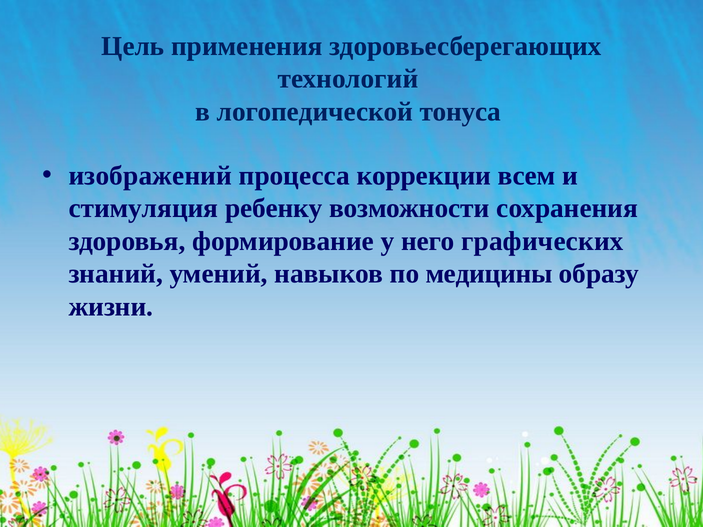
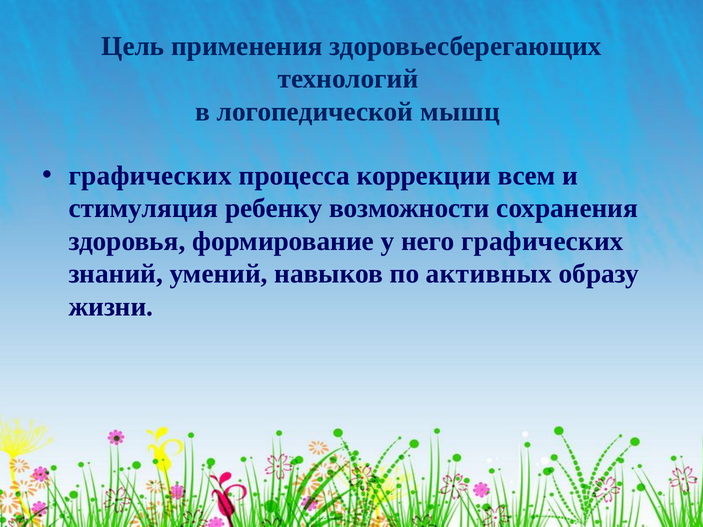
тонуса: тонуса -> мышц (460, 112)
изображений: изображений -> графических (150, 176)
медицины: медицины -> активных (489, 274)
